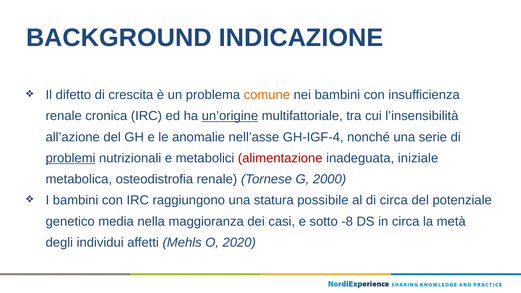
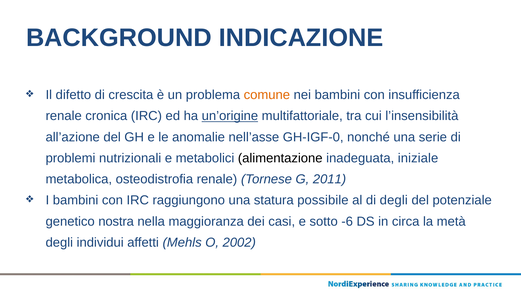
GH-IGF-4: GH-IGF-4 -> GH-IGF-0 (313, 137)
problemi underline: present -> none (71, 158)
alimentazione colour: red -> black (280, 158)
2000: 2000 -> 2011 (329, 179)
di circa: circa -> degli (394, 200)
media: media -> nostra (116, 221)
-8: -8 -> -6 (347, 221)
2020: 2020 -> 2002 (239, 243)
